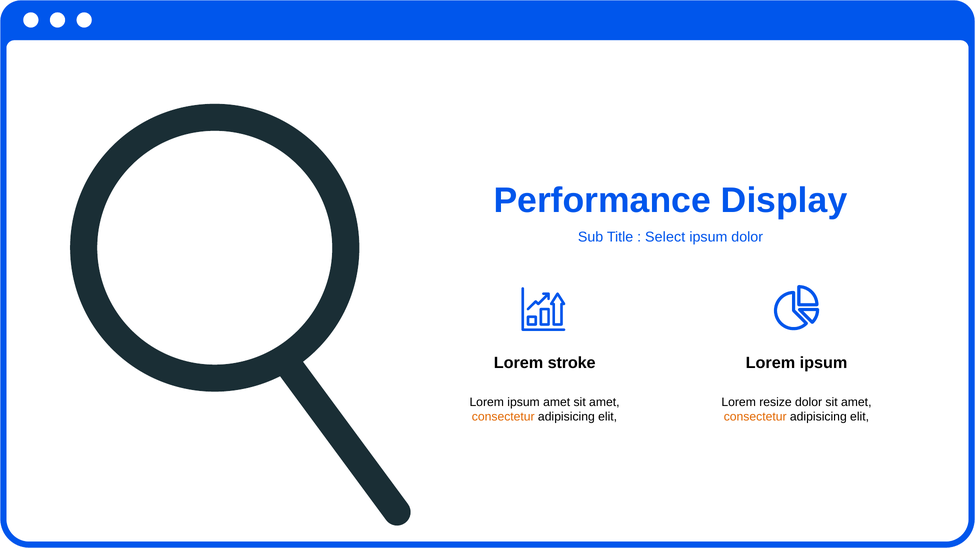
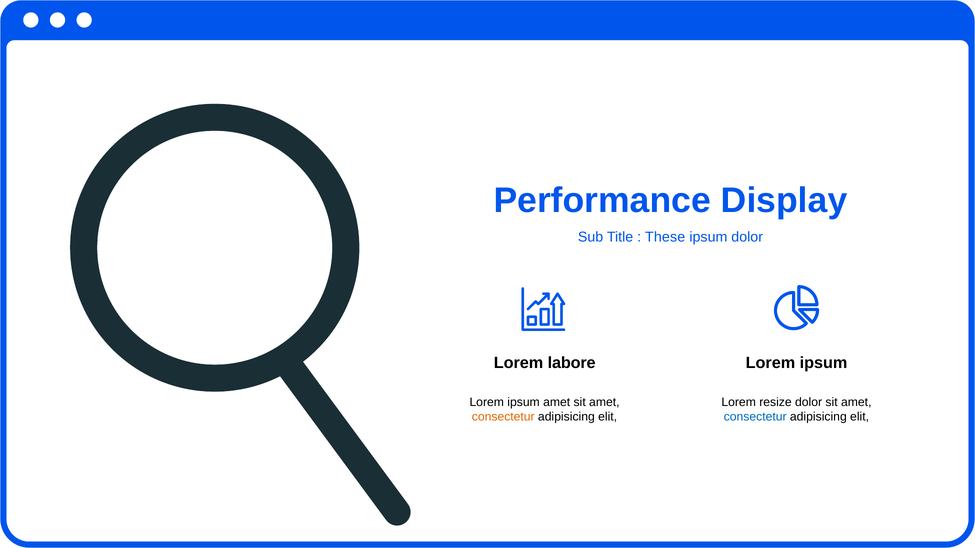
Select: Select -> These (665, 237)
stroke: stroke -> labore (572, 363)
consectetur colour: orange -> blue (755, 417)
